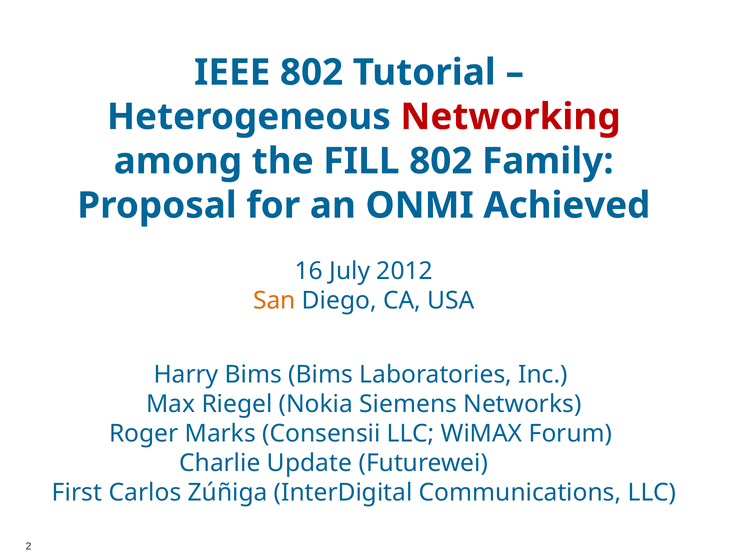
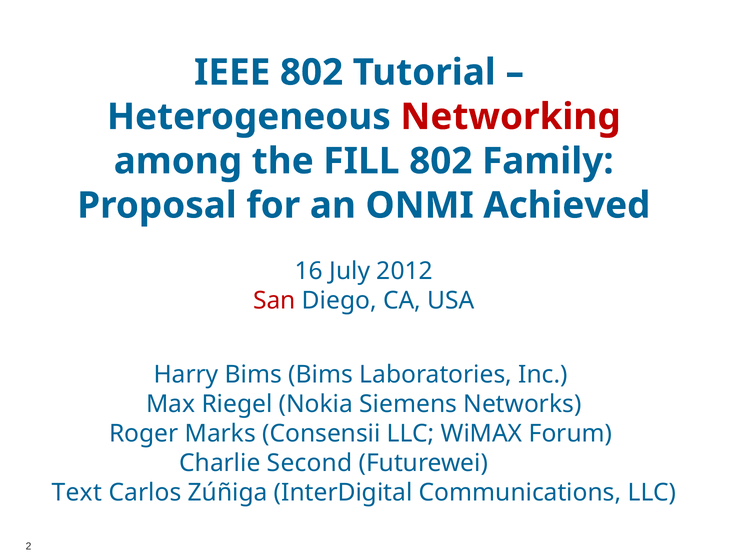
San colour: orange -> red (274, 300)
Update: Update -> Second (310, 463)
First: First -> Text (77, 492)
